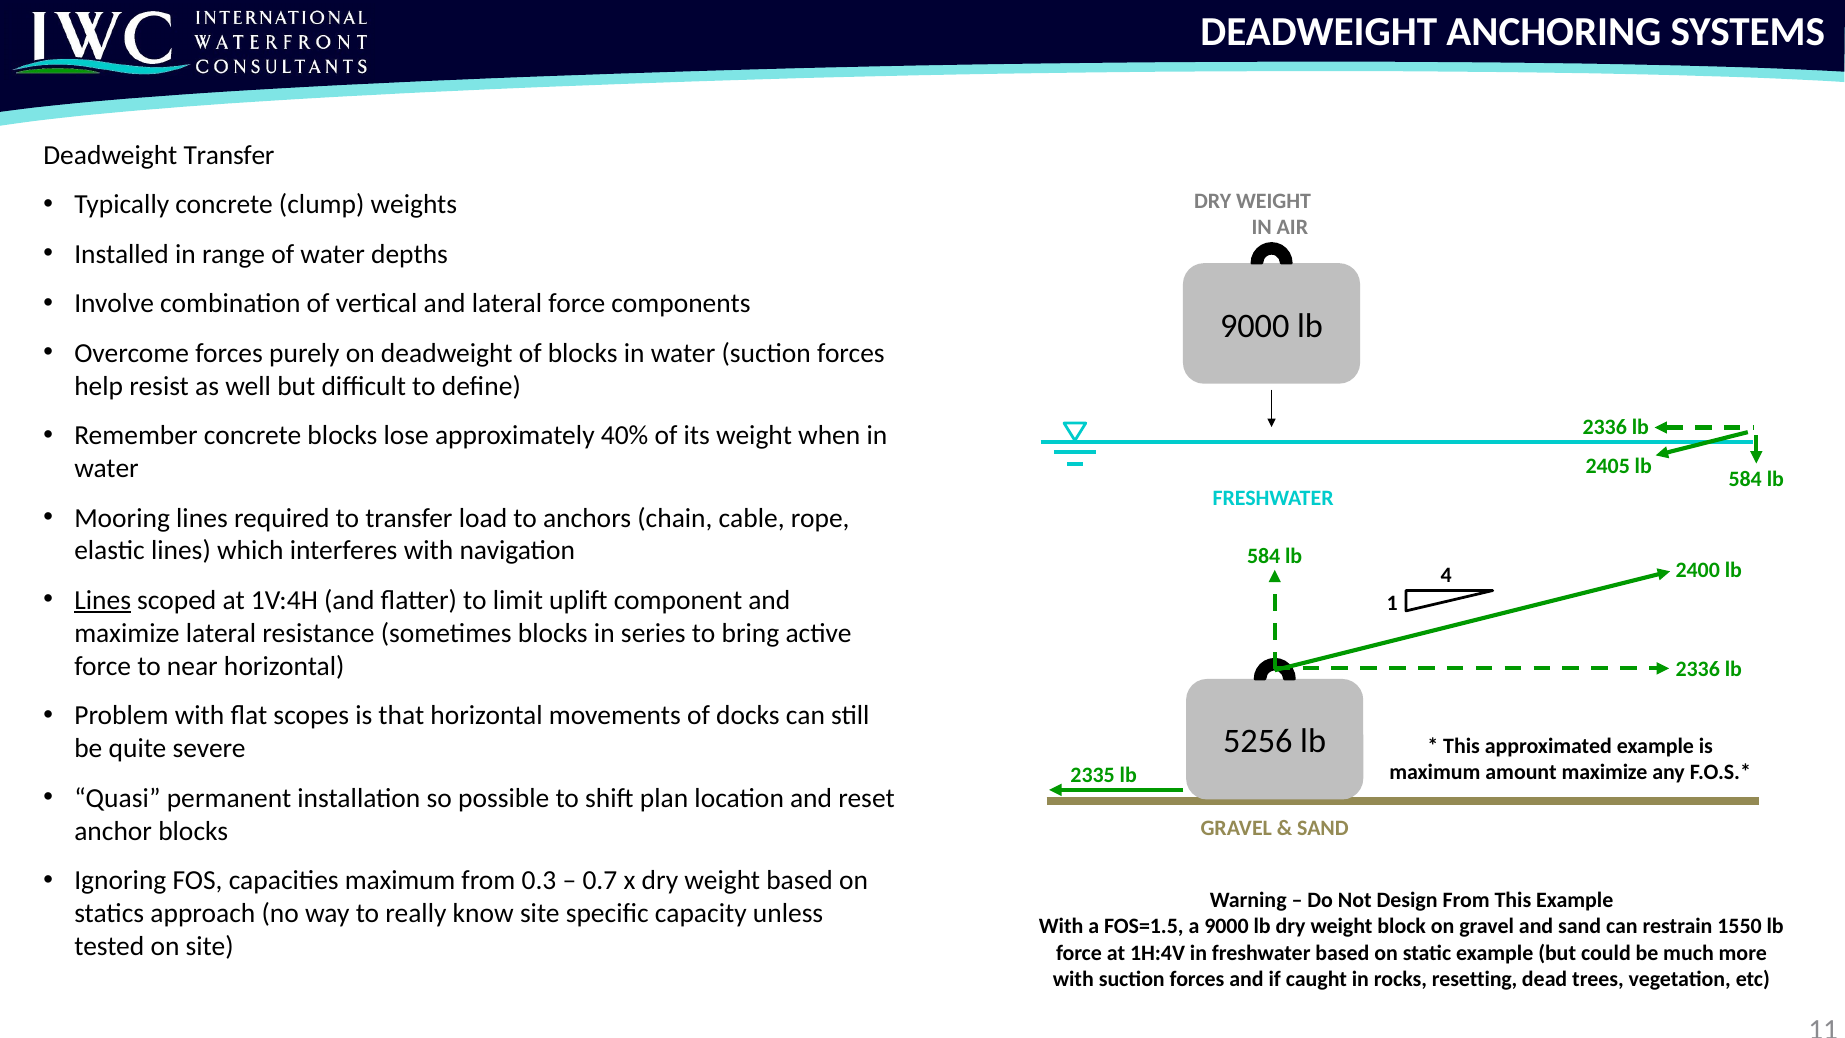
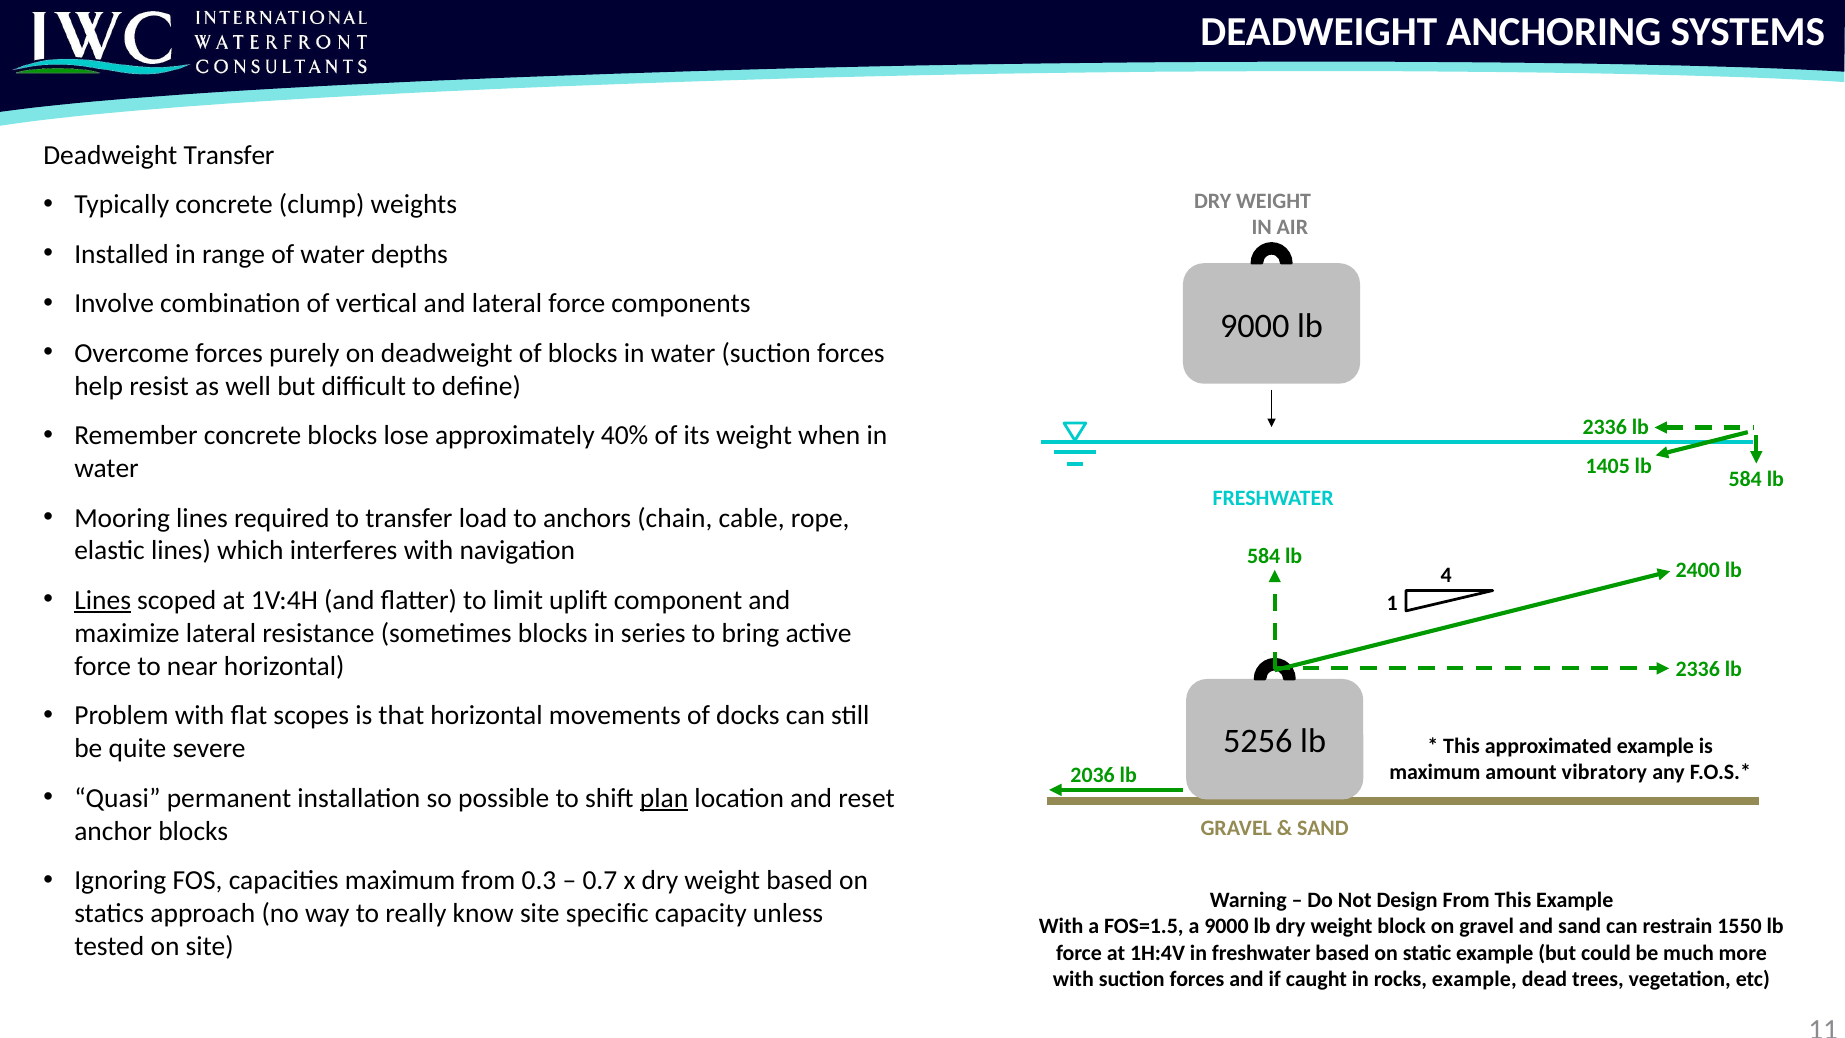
2405: 2405 -> 1405 (1608, 466)
amount maximize: maximize -> vibratory (1604, 772)
2335: 2335 -> 2036 (1093, 775)
plan underline: none -> present (664, 798)
rocks resetting: resetting -> example (1474, 979)
